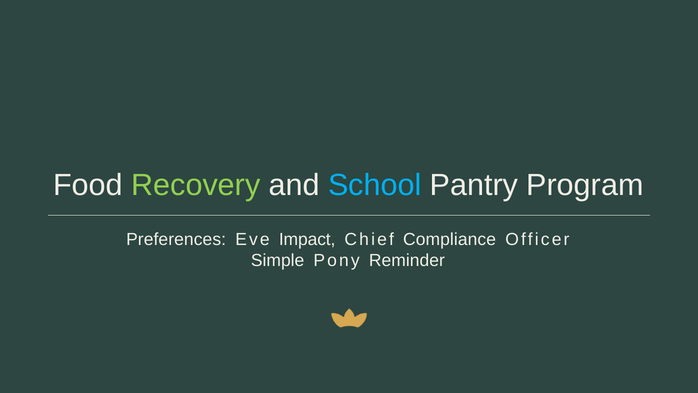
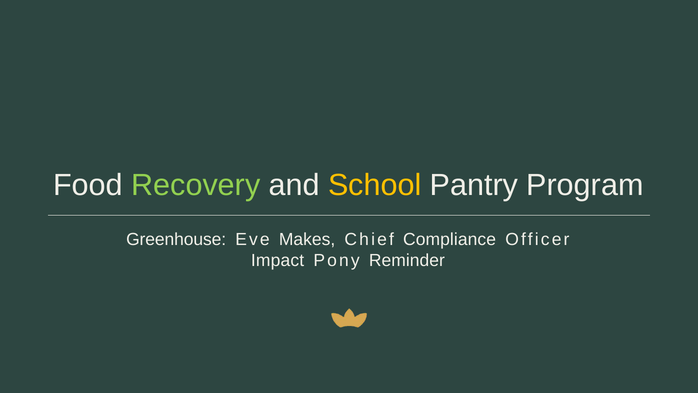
School colour: light blue -> yellow (375, 185)
Preferences: Preferences -> Greenhouse (176, 239)
Impact: Impact -> Makes (307, 239)
Simple: Simple -> Impact (278, 260)
